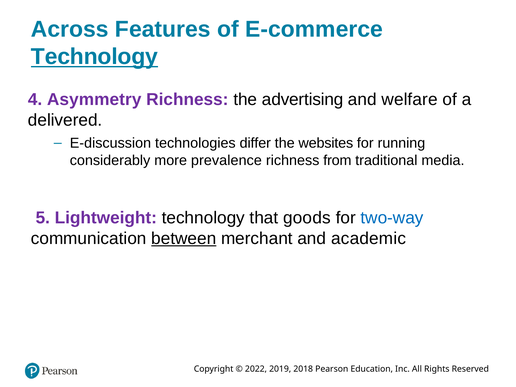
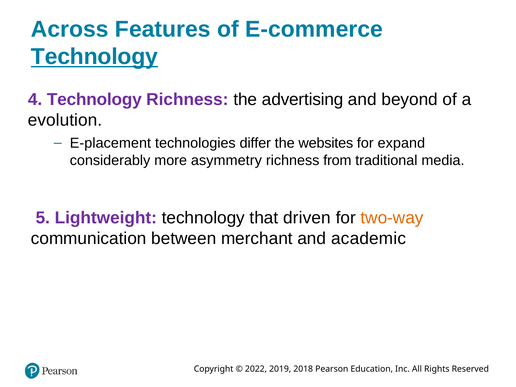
4 Asymmetry: Asymmetry -> Technology (94, 100)
welfare: welfare -> beyond (410, 100)
delivered: delivered -> evolution (65, 120)
E-discussion: E-discussion -> E-placement (110, 143)
running: running -> expand (401, 143)
prevalence: prevalence -> asymmetry (226, 160)
goods: goods -> driven (307, 218)
two-way colour: blue -> orange (392, 218)
between underline: present -> none (184, 238)
